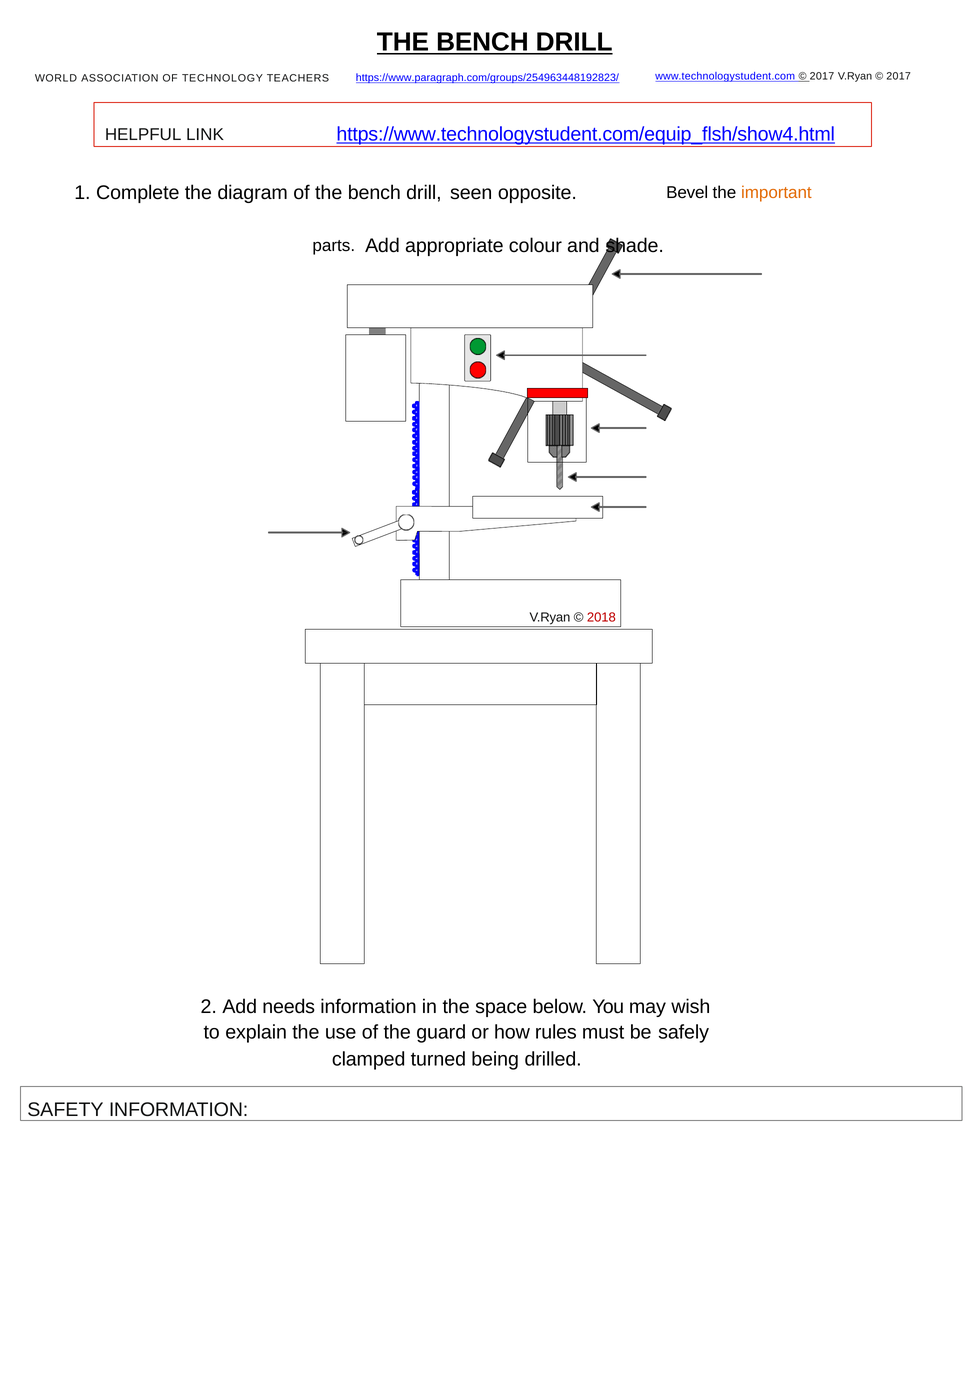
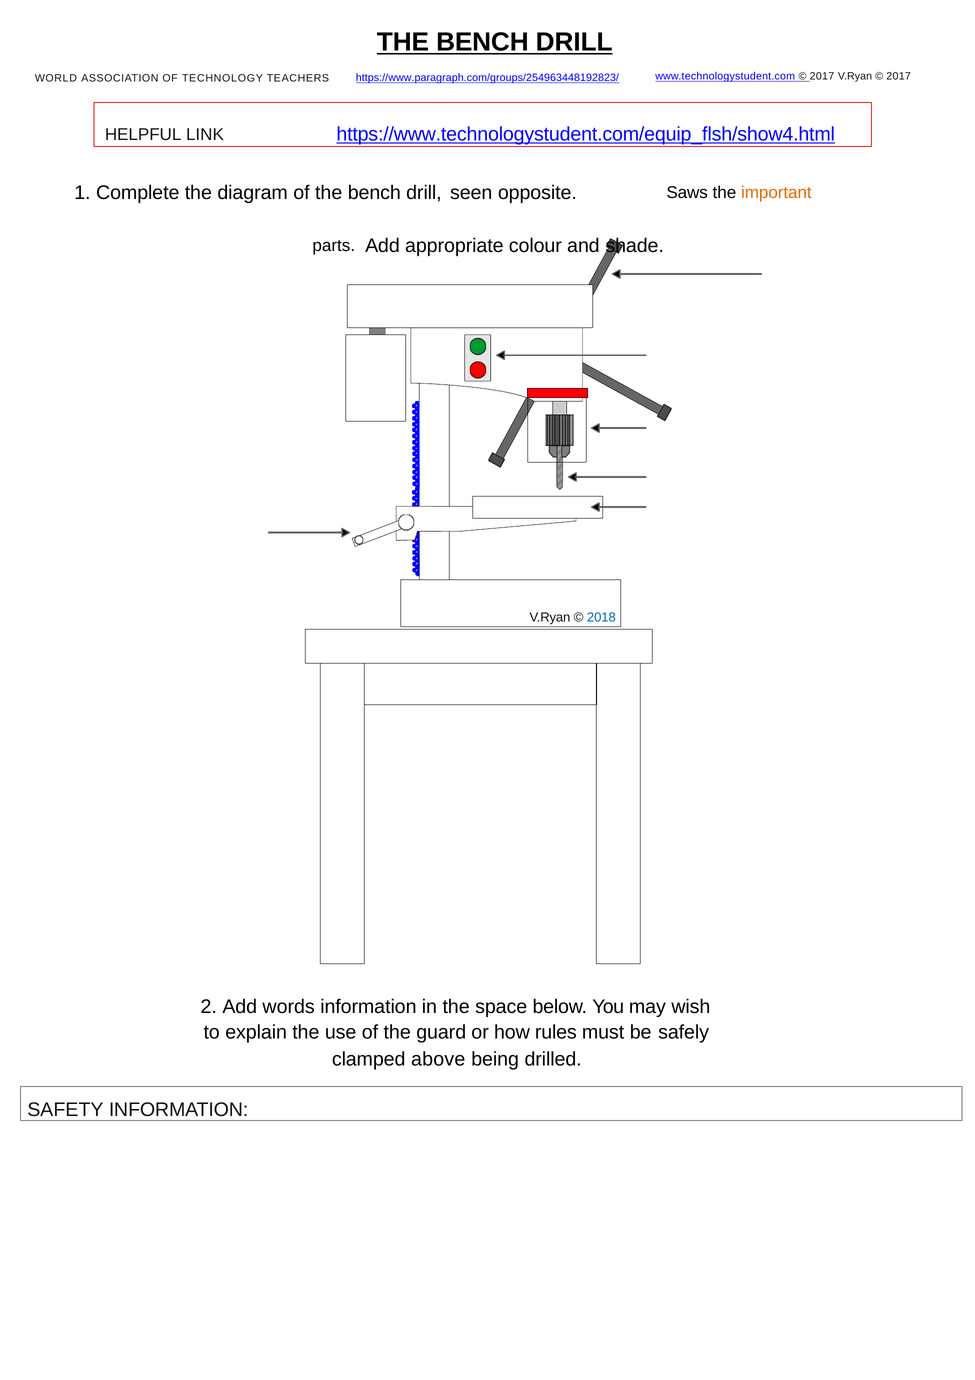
Bevel: Bevel -> Saws (687, 192)
2018 colour: red -> blue (601, 617)
needs: needs -> words (289, 1006)
turned: turned -> above (438, 1059)
